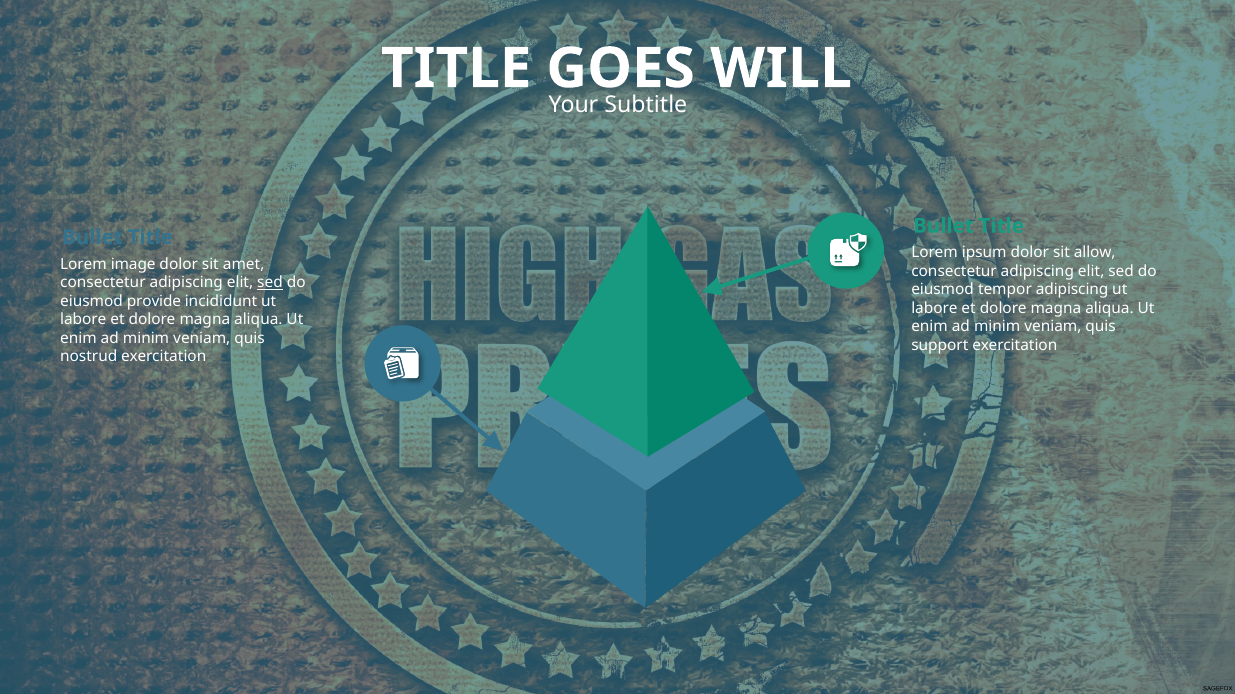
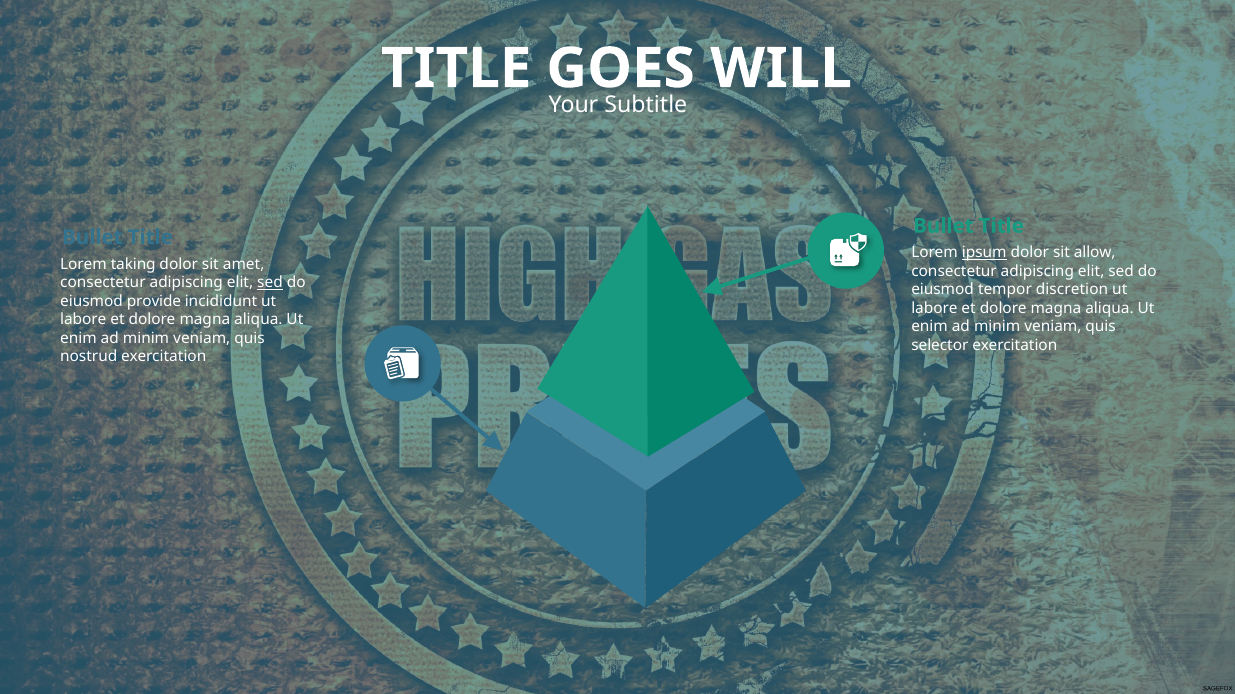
ipsum underline: none -> present (984, 253)
image: image -> taking (133, 264)
tempor adipiscing: adipiscing -> discretion (1072, 290)
support: support -> selector (940, 346)
